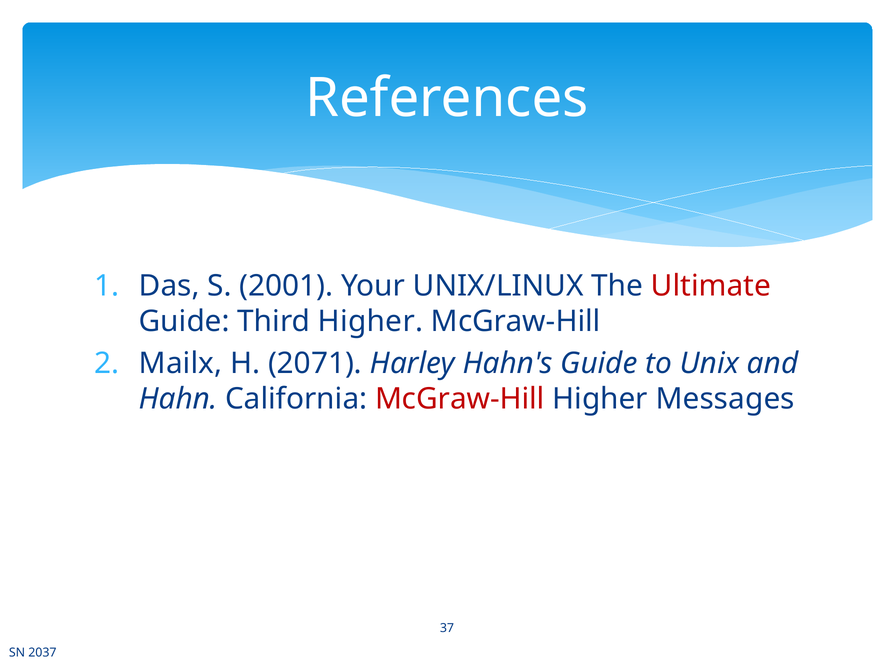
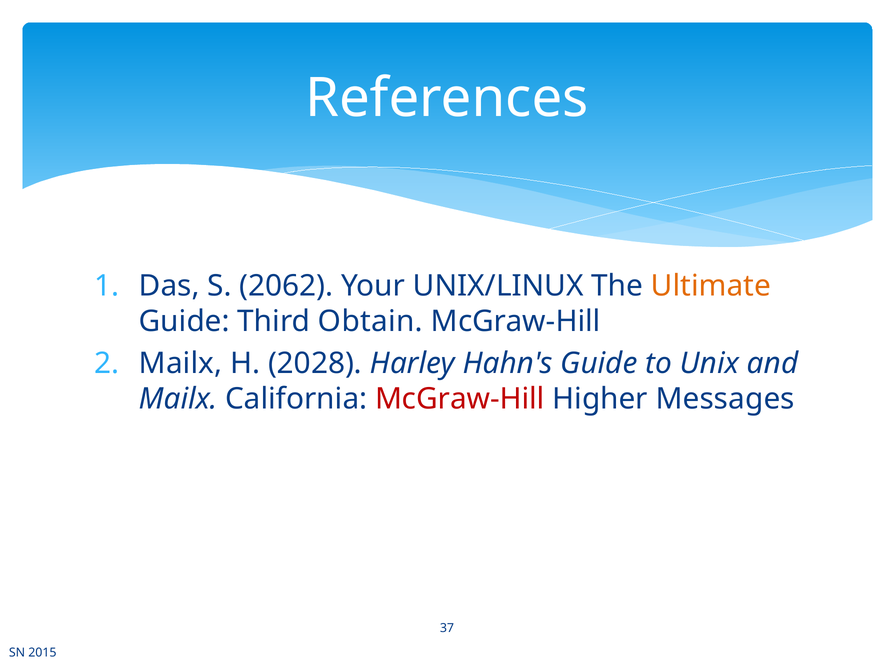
2001: 2001 -> 2062 (286, 286)
Ultimate colour: red -> orange (711, 286)
Third Higher: Higher -> Obtain (370, 322)
2071: 2071 -> 2028 (315, 363)
Hahn: Hahn -> Mailx (178, 399)
2037: 2037 -> 2015 (42, 653)
